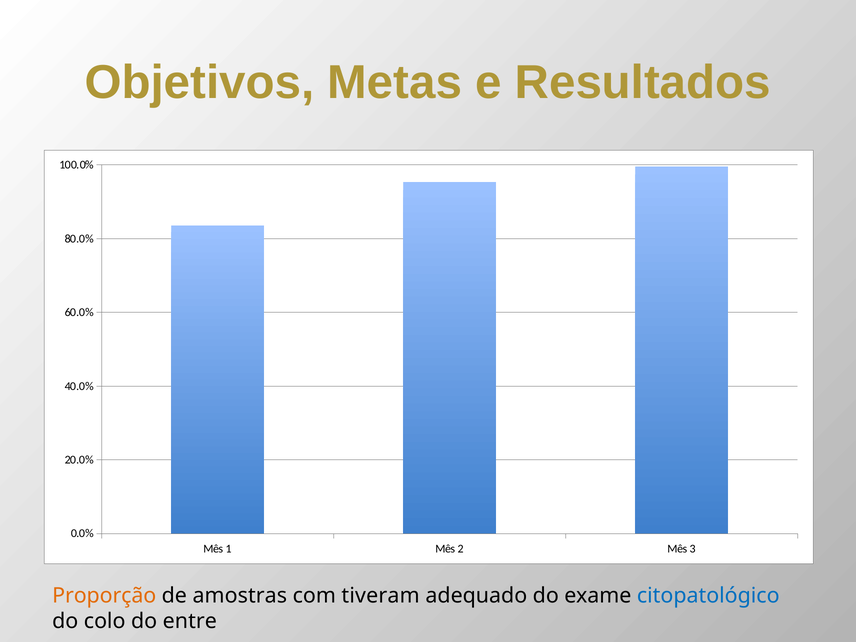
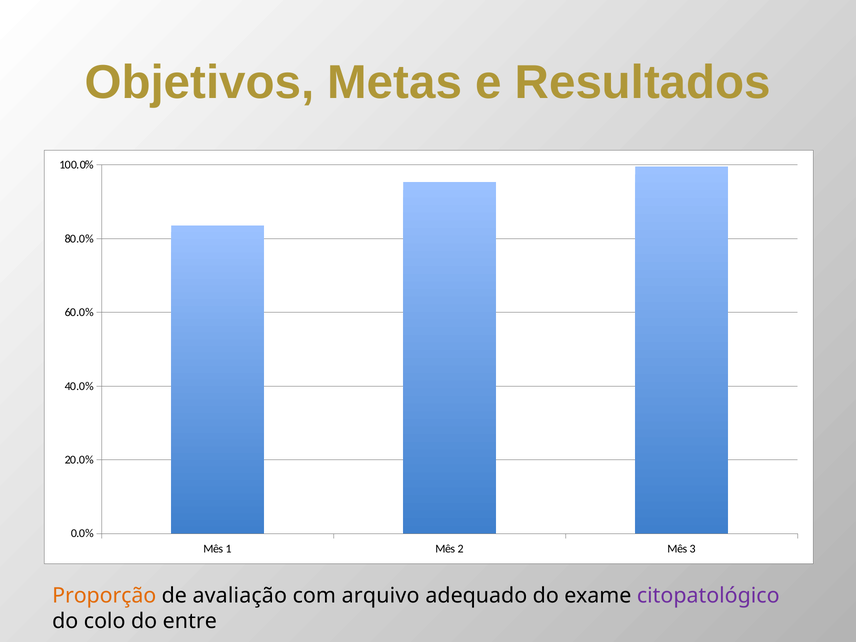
amostras: amostras -> avaliação (240, 596)
tiveram: tiveram -> arquivo (381, 596)
citopatológico colour: blue -> purple (708, 596)
